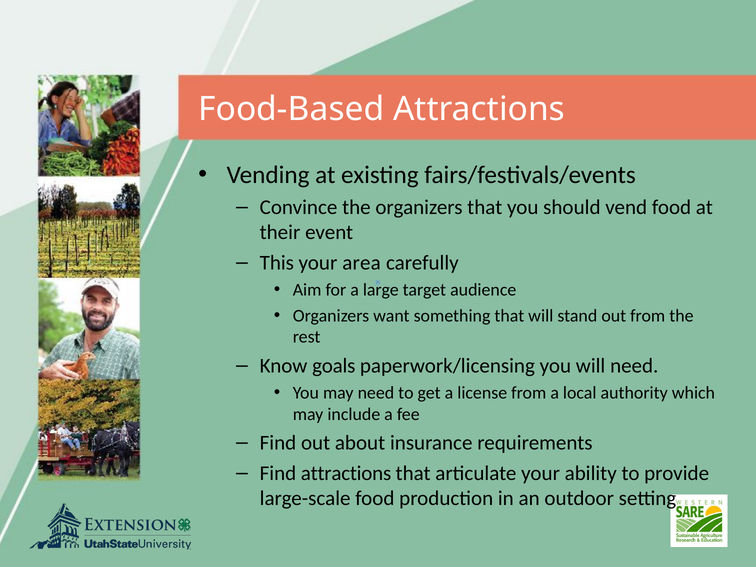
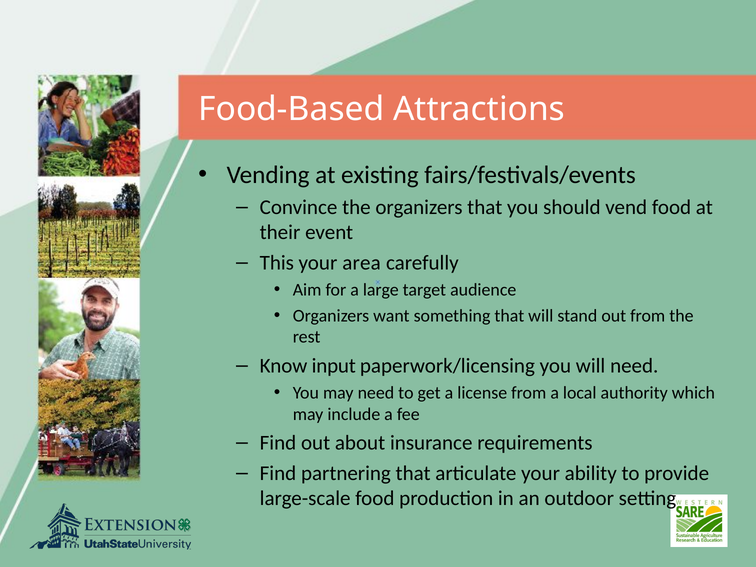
goals: goals -> input (334, 366)
Find attractions: attractions -> partnering (346, 473)
